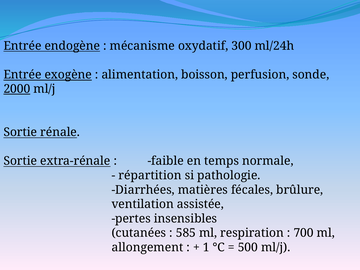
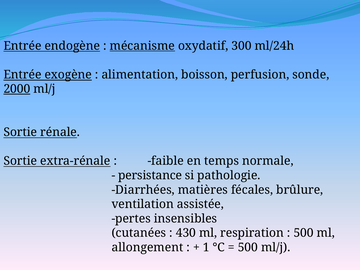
mécanisme underline: none -> present (142, 46)
répartition: répartition -> persistance (150, 175)
585: 585 -> 430 (186, 233)
700: 700 -> 500 (304, 233)
